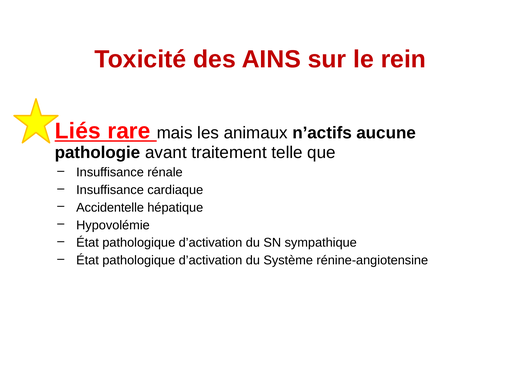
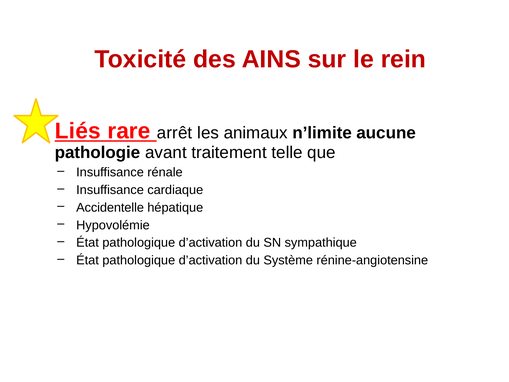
mais: mais -> arrêt (175, 133)
n’actifs: n’actifs -> n’limite (322, 133)
